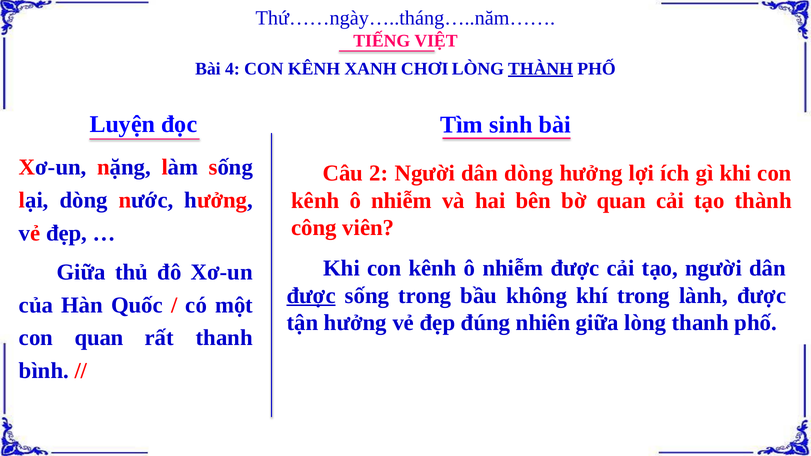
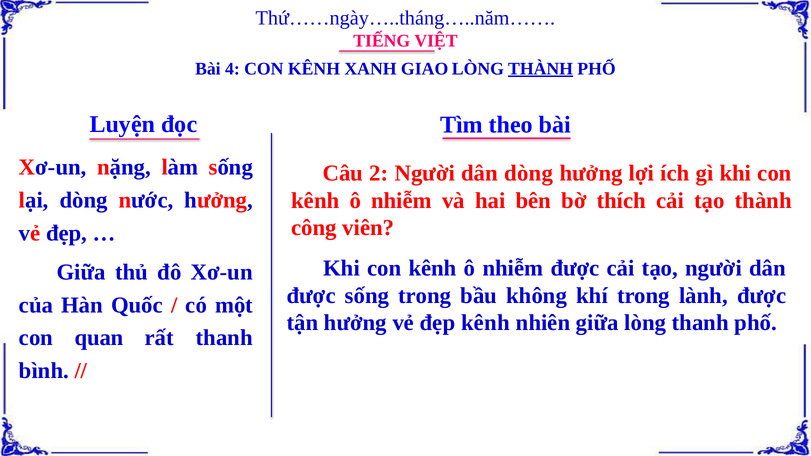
CHƠI: CHƠI -> GIAO (425, 69)
sinh: sinh -> theo (511, 125)
bờ quan: quan -> thích (621, 200)
được underline: present -> none (311, 295)
đẹp đúng: đúng -> kênh (485, 323)
